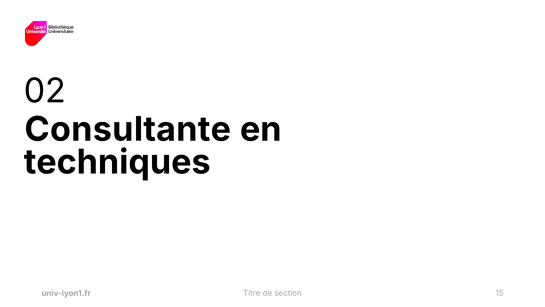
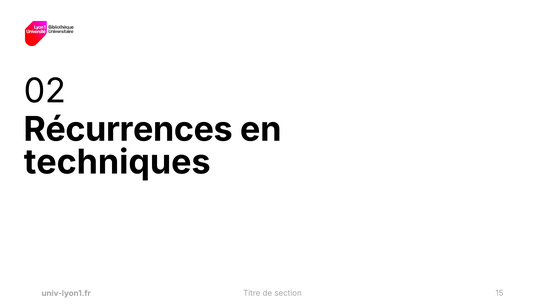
Consultante: Consultante -> Récurrences (128, 129)
